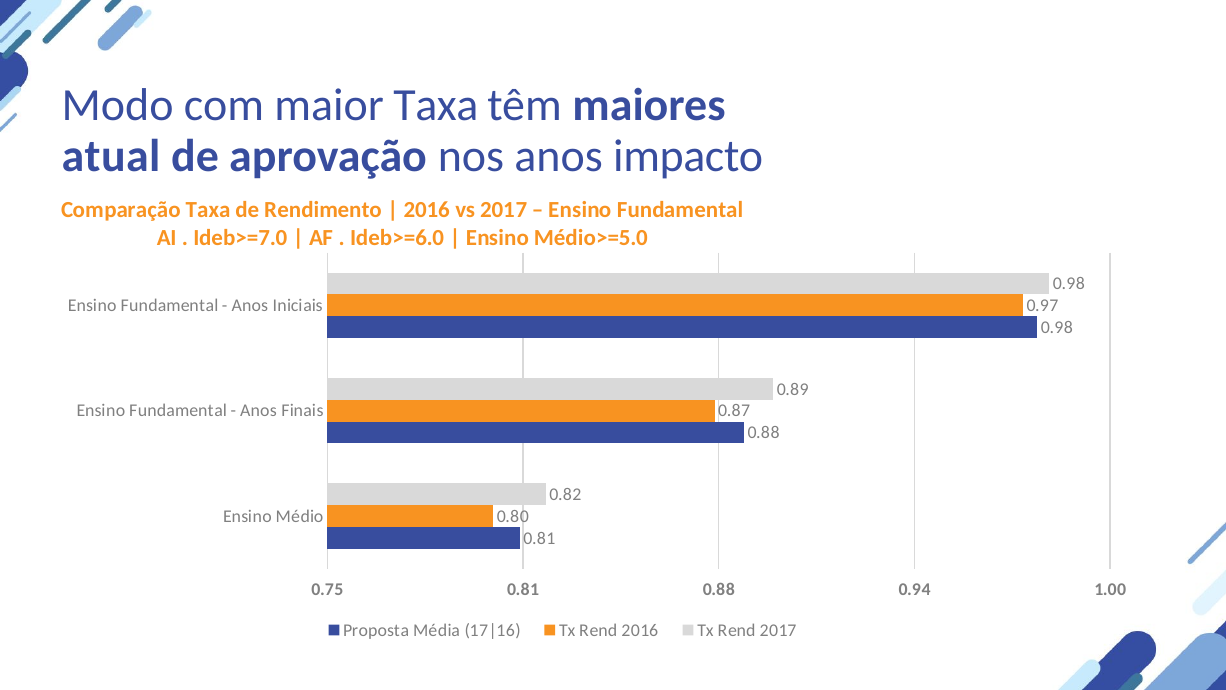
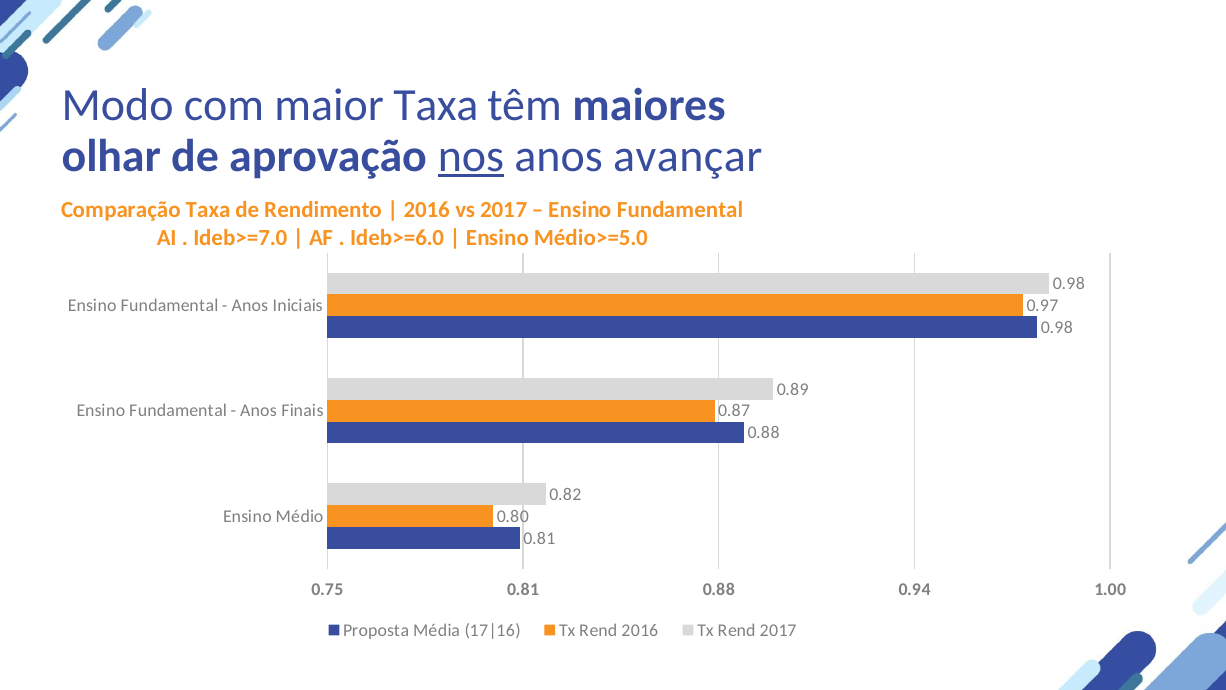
atual: atual -> olhar (111, 156)
nos underline: none -> present (471, 156)
impacto: impacto -> avançar (688, 156)
